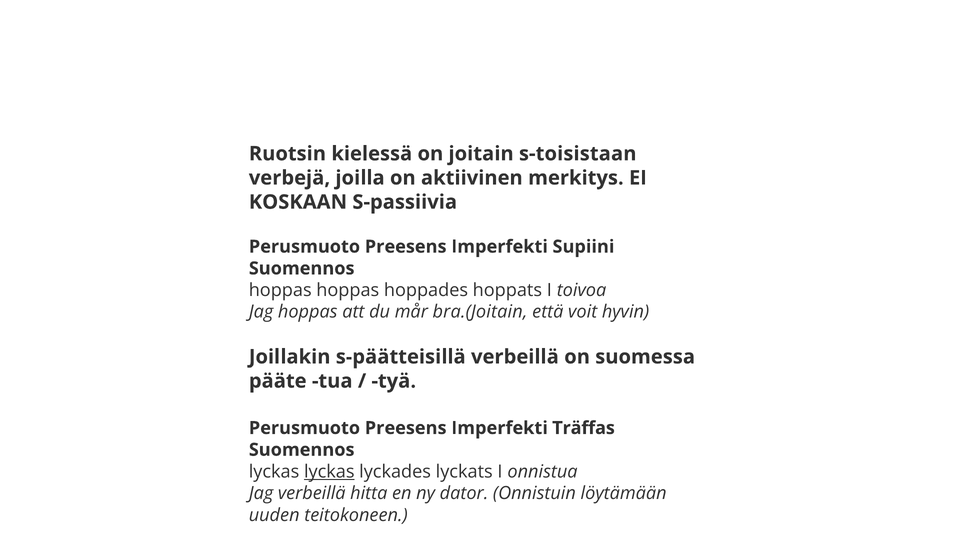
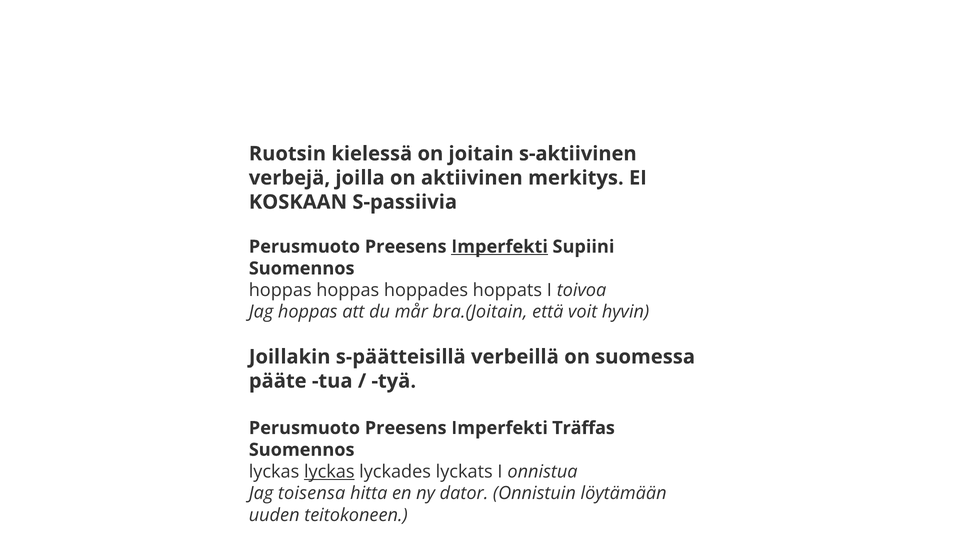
s-toisistaan: s-toisistaan -> s-aktiivinen (578, 154)
Imperfekti underline: none -> present (500, 247)
Jag verbeillä: verbeillä -> toisensa (312, 493)
